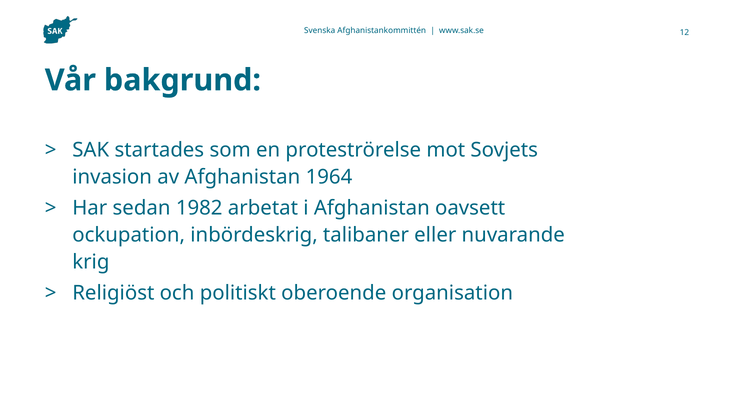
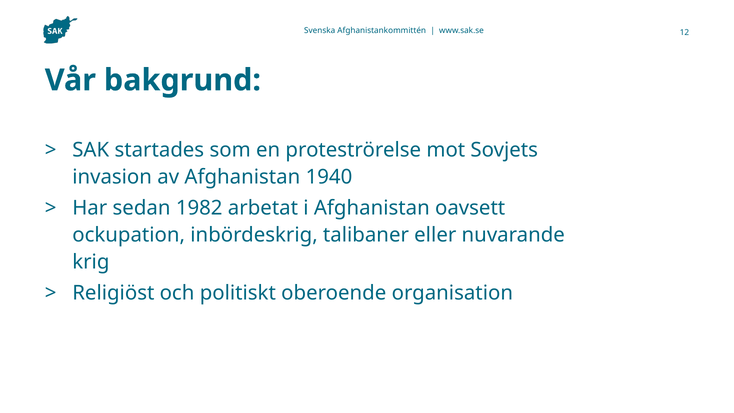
1964: 1964 -> 1940 (329, 177)
